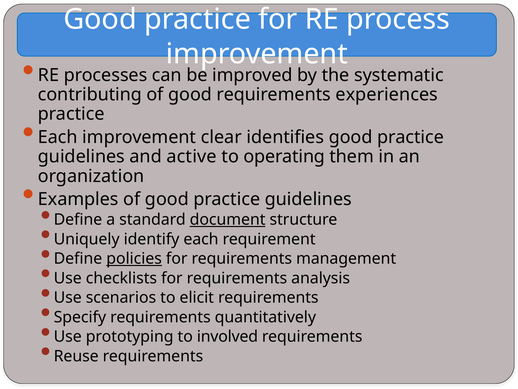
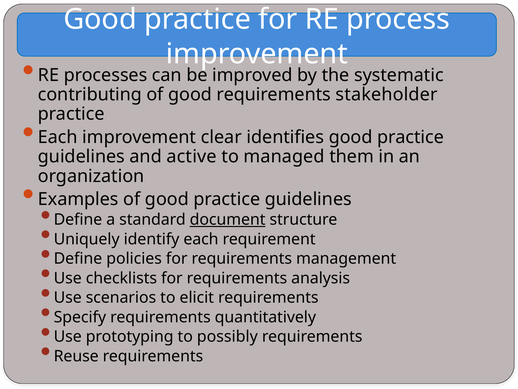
experiences: experiences -> stakeholder (387, 94)
operating: operating -> managed (284, 156)
policies underline: present -> none (134, 258)
involved: involved -> possibly (227, 336)
